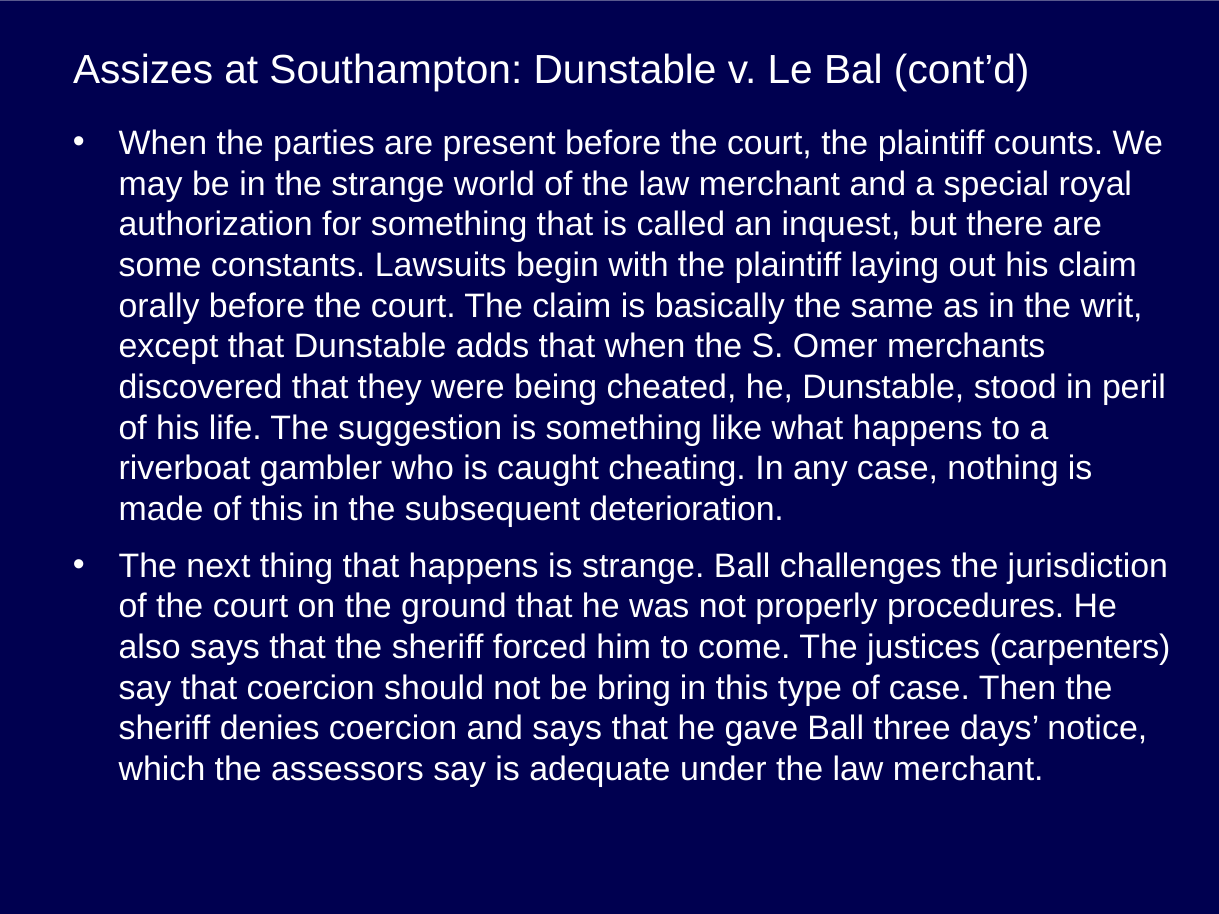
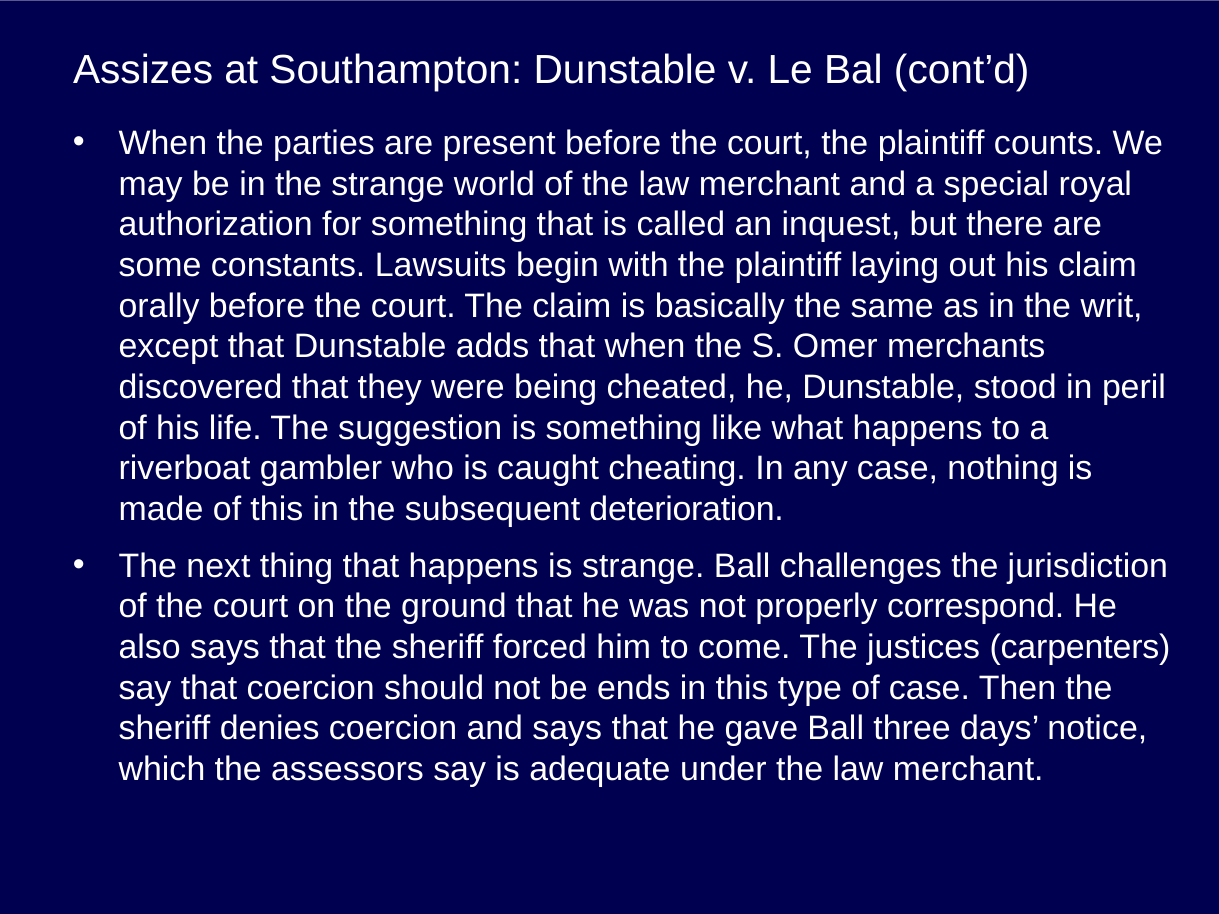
procedures: procedures -> correspond (976, 607)
bring: bring -> ends (634, 688)
